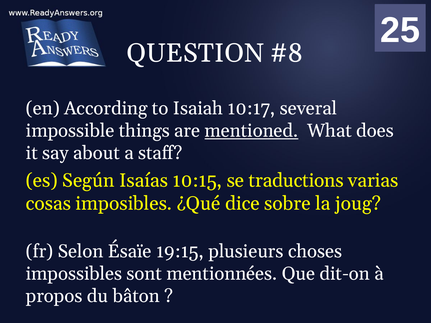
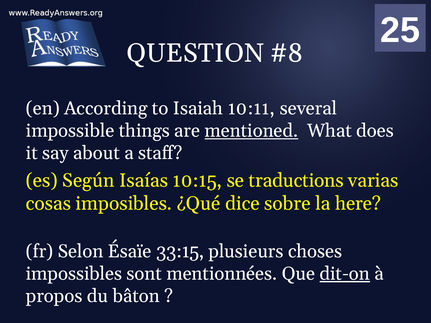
10:17: 10:17 -> 10:11 (251, 109)
joug: joug -> here (358, 204)
19:15: 19:15 -> 33:15 (180, 252)
dit-on underline: none -> present (345, 274)
